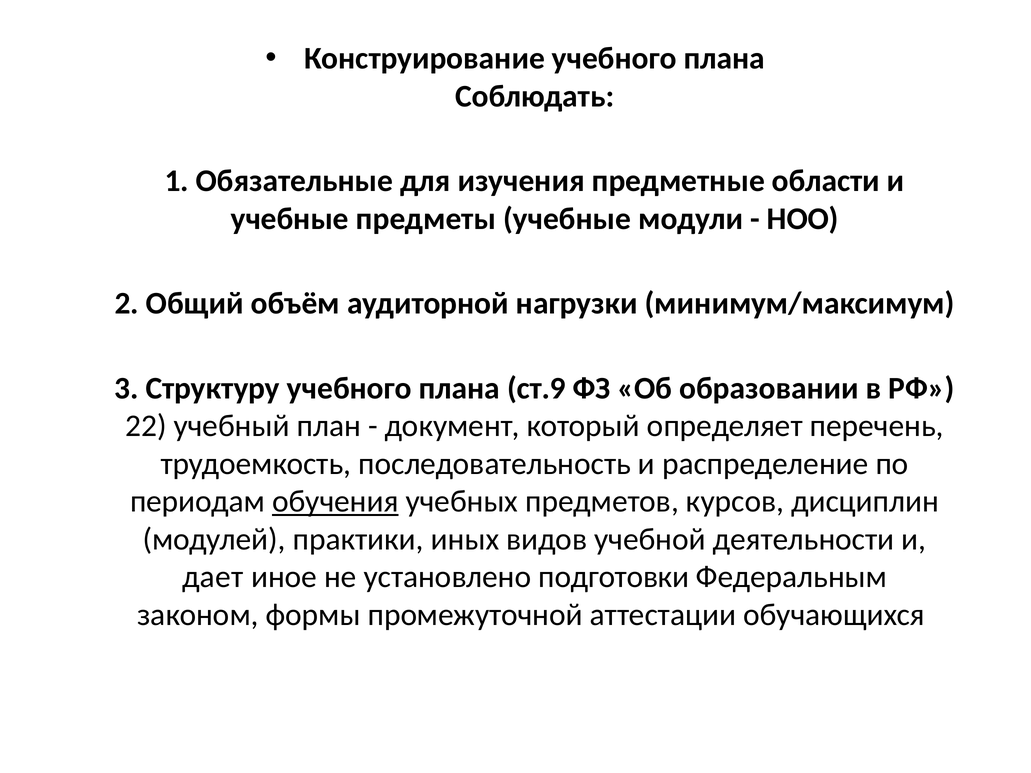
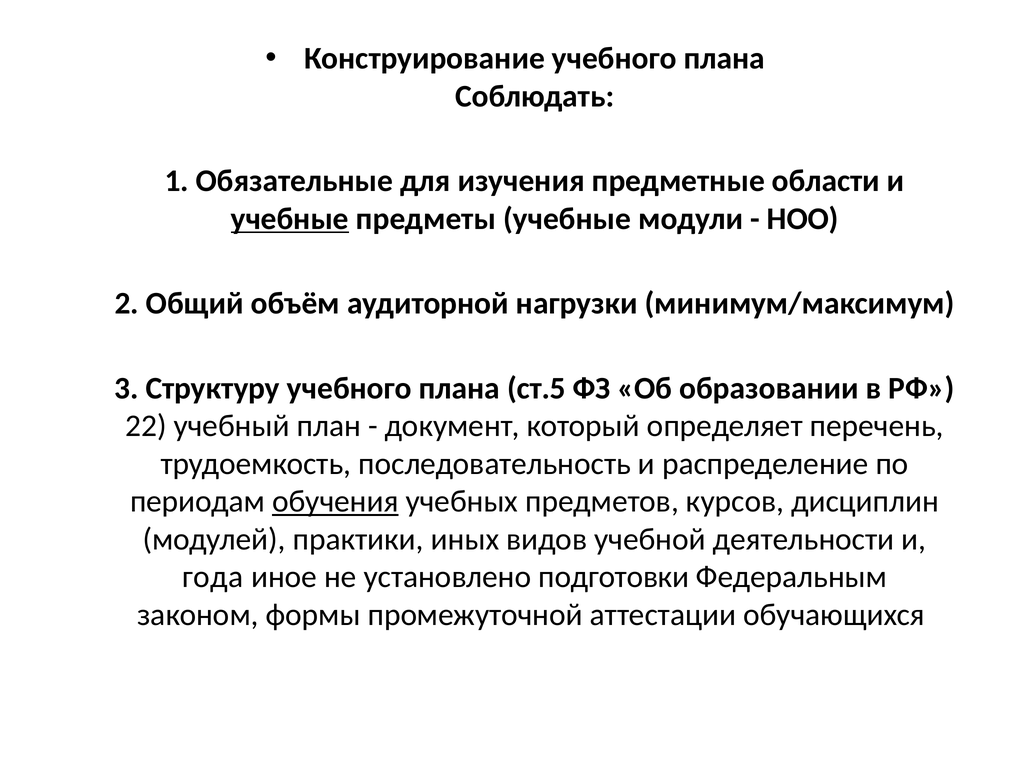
учебные underline: none -> present (290, 219)
ст.9: ст.9 -> ст.5 (536, 388)
дает: дает -> года (213, 577)
